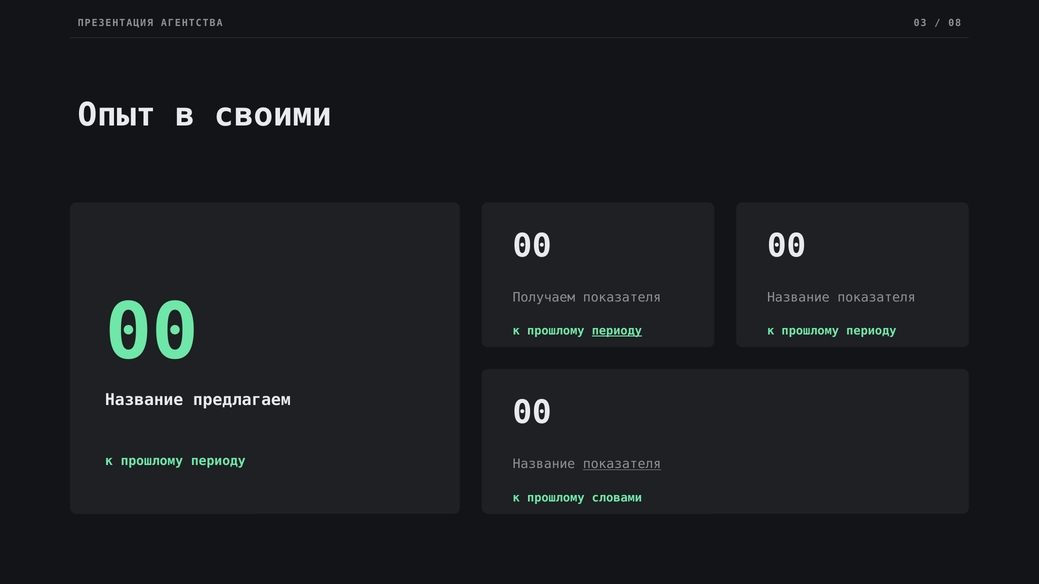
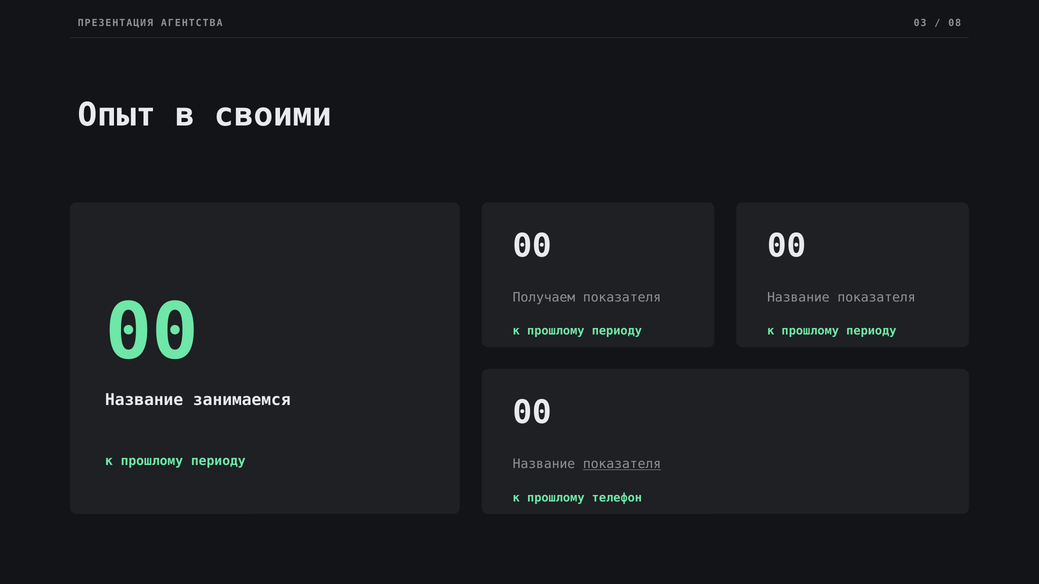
периоду underline: present -> none (617, 331)
предлагаем: предлагаем -> занимаемся (242, 401)
словами: словами -> телефон (617, 498)
